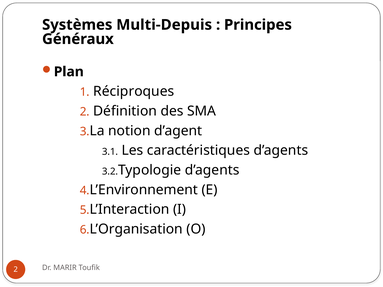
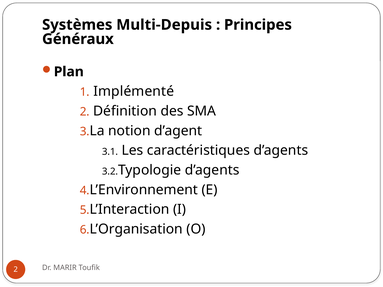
Réciproques: Réciproques -> Implémenté (134, 91)
